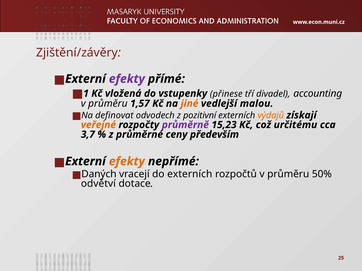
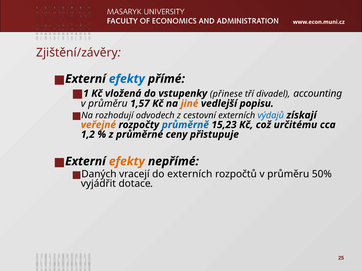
efekty colour: purple -> blue (127, 79)
malou: malou -> popisu (257, 104)
definovat: definovat -> rozhodují (114, 116)
pozitivní: pozitivní -> cestovní (200, 116)
výdajů colour: orange -> blue (271, 116)
průměrně colour: purple -> blue (185, 125)
3,7: 3,7 -> 1,2 (88, 135)
především: především -> přistupuje (214, 135)
odvětví: odvětví -> vyjádřit (98, 184)
